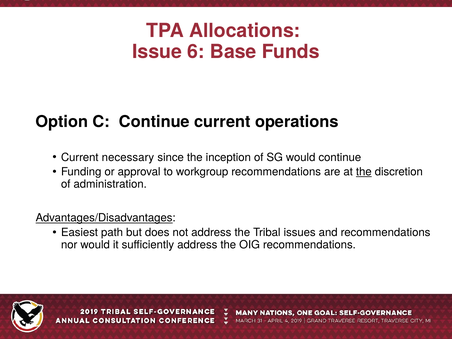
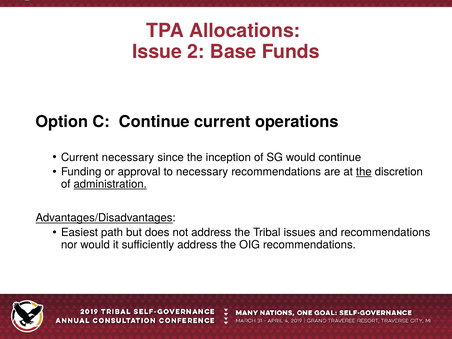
6: 6 -> 2 (196, 52)
to workgroup: workgroup -> necessary (202, 172)
administration underline: none -> present (110, 184)
